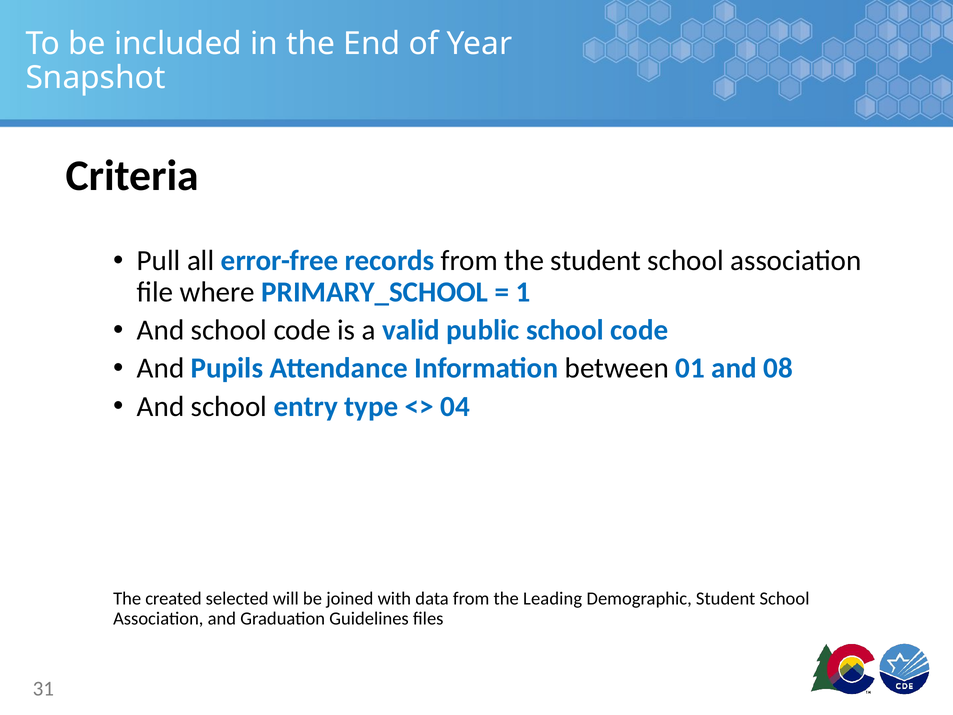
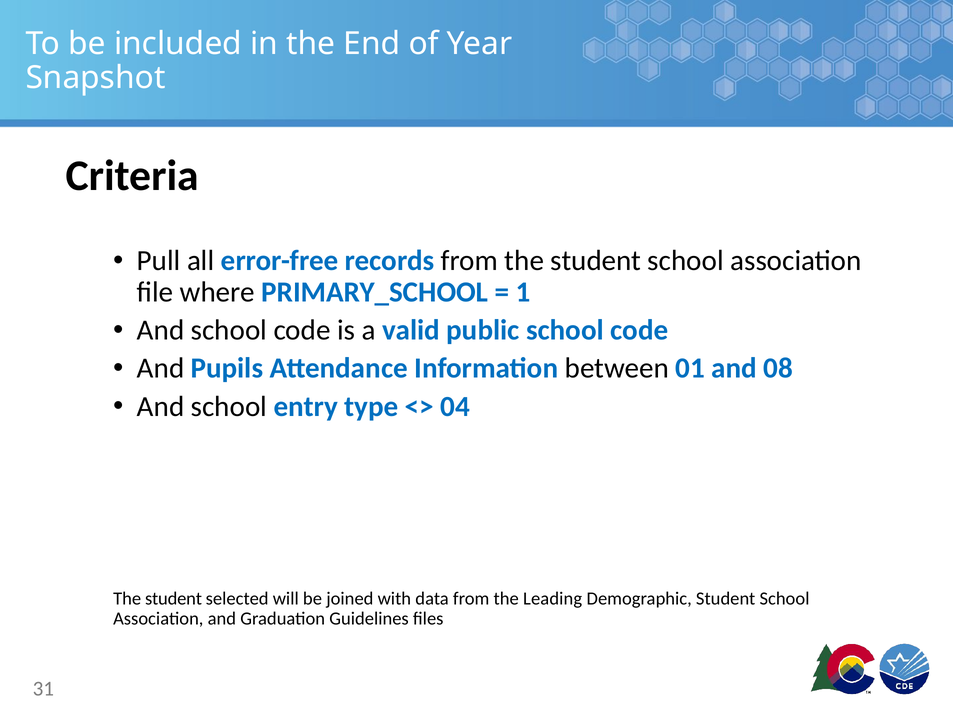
created: created -> student (174, 598)
